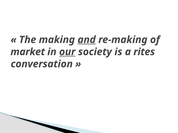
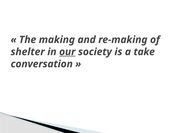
and underline: present -> none (87, 40)
market: market -> shelter (28, 52)
rites: rites -> take (144, 52)
